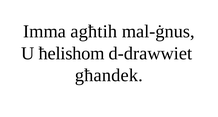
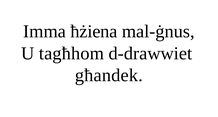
agħtih: agħtih -> ħżiena (94, 31)
ħelishom: ħelishom -> tagħhom (71, 54)
